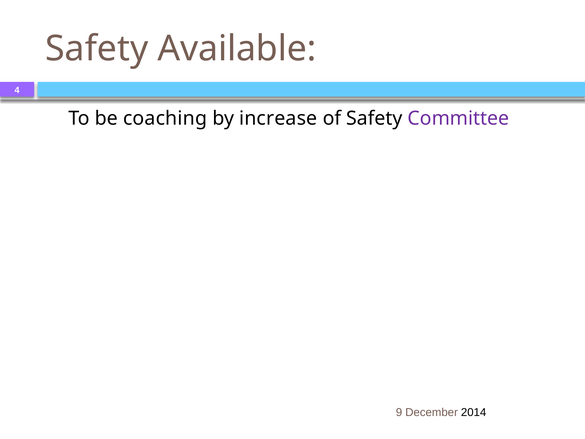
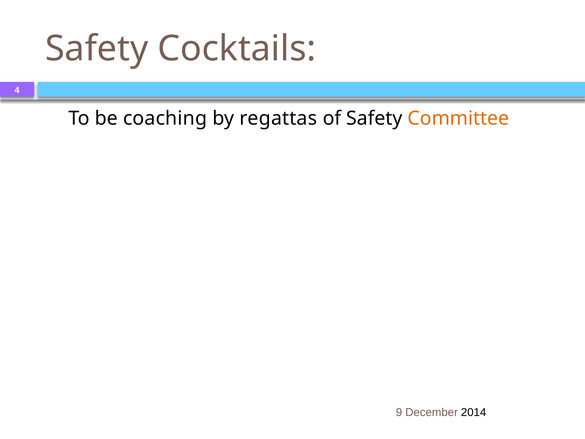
Available: Available -> Cocktails (237, 49)
increase: increase -> regattas (278, 118)
Committee colour: purple -> orange (458, 118)
